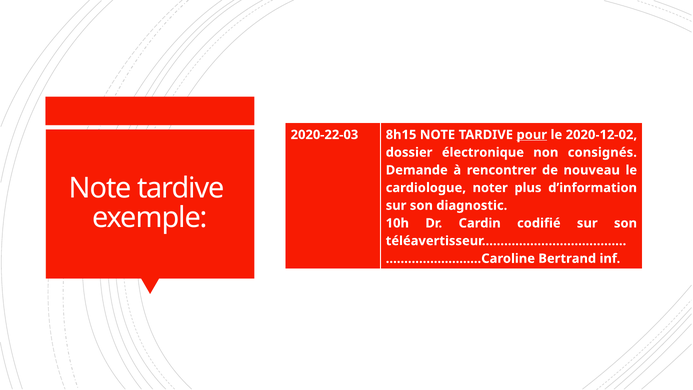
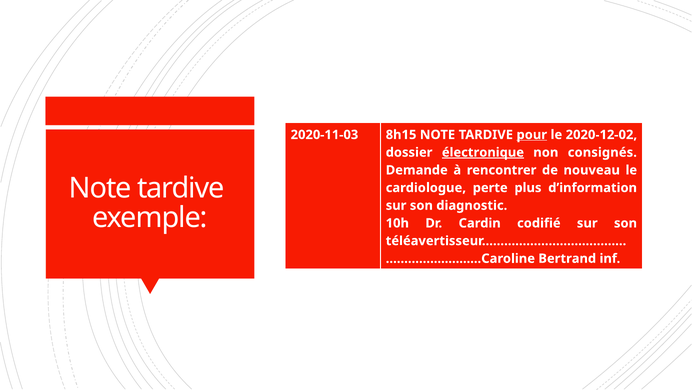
2020-22-03: 2020-22-03 -> 2020-11-03 (324, 135)
électronique underline: none -> present (483, 152)
noter: noter -> perte (490, 188)
